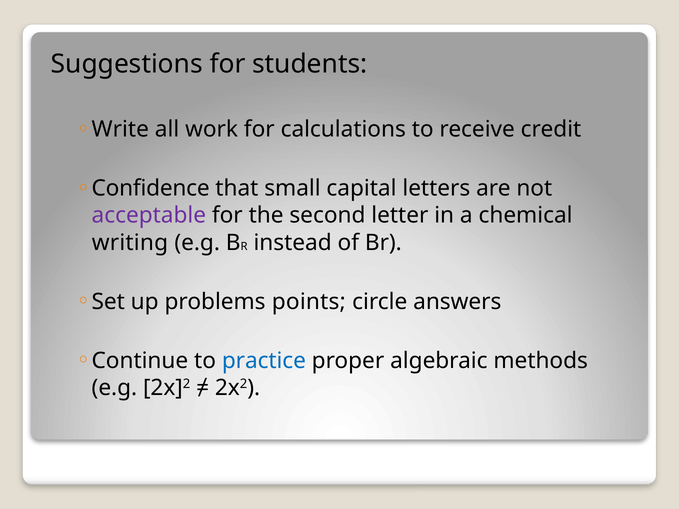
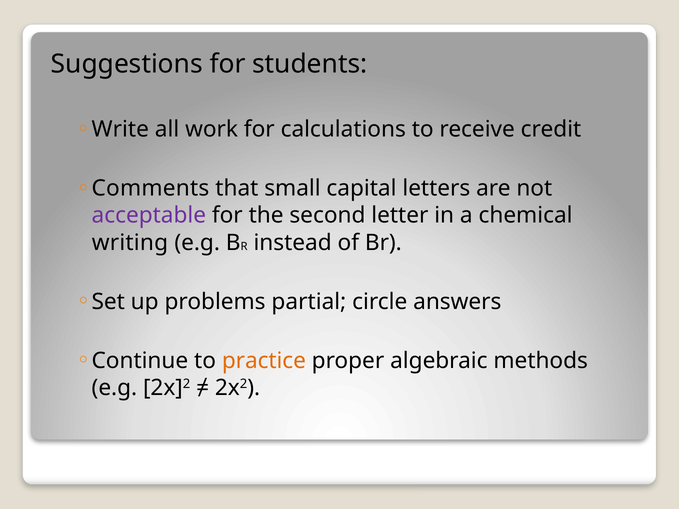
Confidence: Confidence -> Comments (150, 188)
points: points -> partial (309, 302)
practice colour: blue -> orange (264, 361)
